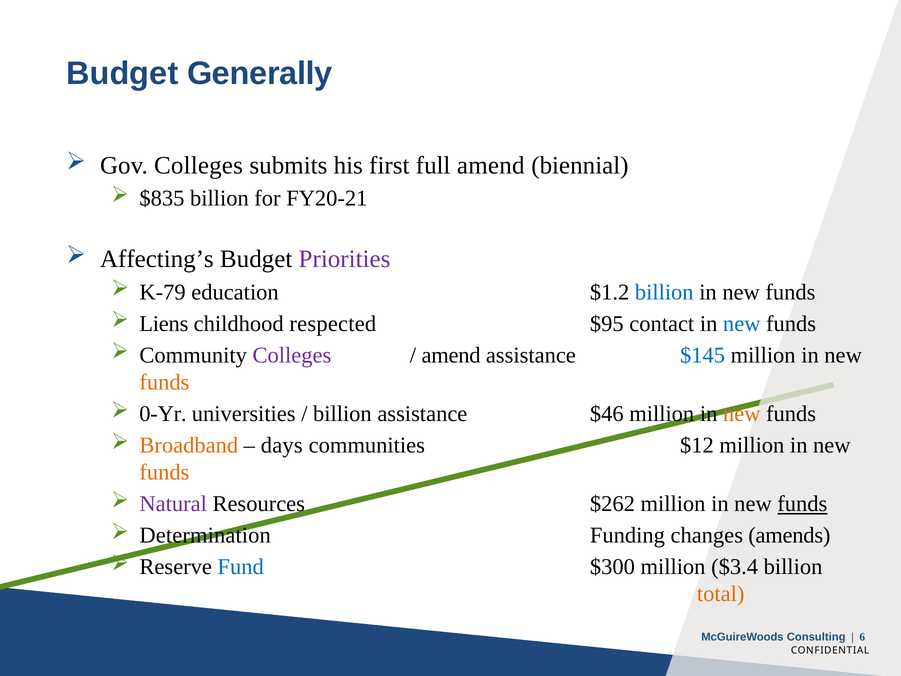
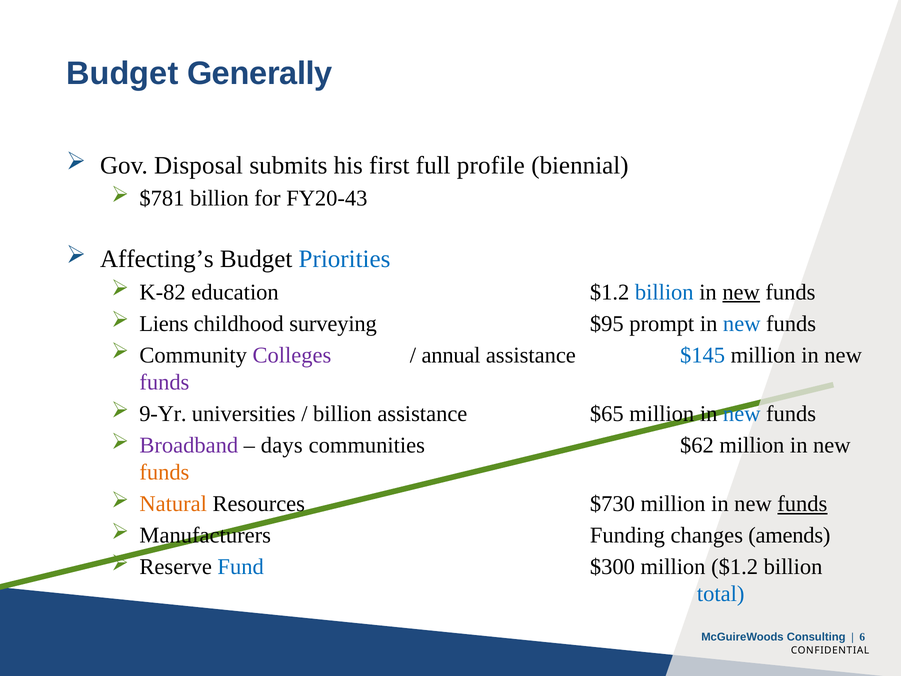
Gov Colleges: Colleges -> Disposal (198, 166)
full amend: amend -> profile (491, 166)
$835: $835 -> $781 (162, 198)
FY20-21: FY20-21 -> FY20-43 (327, 198)
Priorities colour: purple -> blue (345, 259)
K-79: K-79 -> K-82 (163, 292)
new underline: none -> present (741, 292)
respected: respected -> surveying (333, 324)
contact: contact -> prompt (662, 324)
amend: amend -> annual (451, 355)
funds colour: orange -> purple (164, 382)
0-Yr: 0-Yr -> 9-Yr (163, 414)
$46: $46 -> $65 (607, 414)
new colour: orange -> blue (742, 414)
Broadband colour: orange -> purple (189, 445)
$12: $12 -> $62 (697, 445)
Natural colour: purple -> orange (173, 504)
$262: $262 -> $730 (612, 504)
Determination: Determination -> Manufacturers (205, 535)
million $3.4: $3.4 -> $1.2 (735, 567)
total colour: orange -> blue (721, 594)
